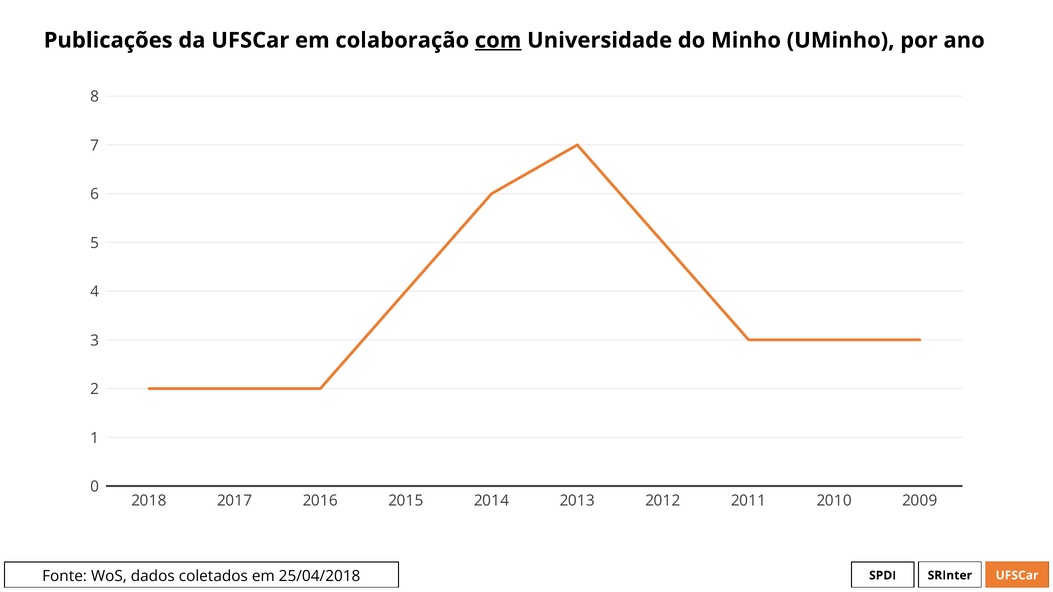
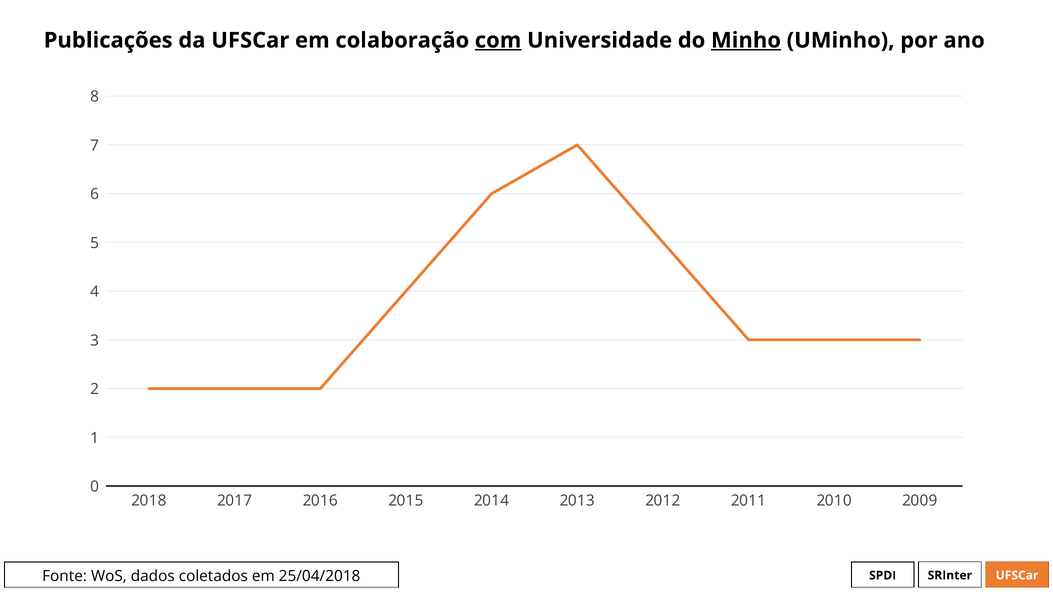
Minho underline: none -> present (746, 40)
